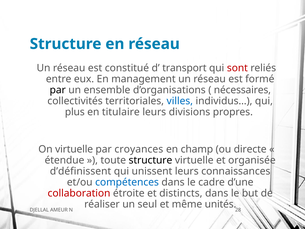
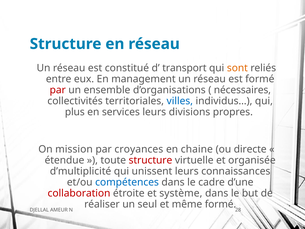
sont colour: red -> orange (237, 68)
par colour: black -> red (58, 90)
titulaire: titulaire -> services (121, 112)
On virtuelle: virtuelle -> mission (74, 149)
champ: champ -> chaine (197, 149)
structure colour: black -> red (150, 160)
d’définissent: d’définissent -> d’multiplicité (81, 171)
distincts: distincts -> système (181, 193)
même unités: unités -> formé (221, 204)
